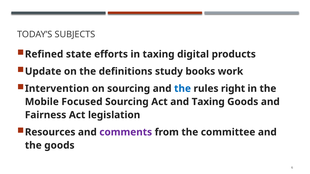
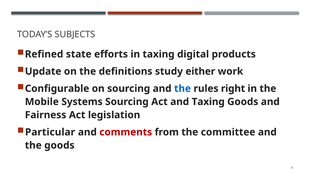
books: books -> either (200, 72)
Intervention: Intervention -> Configurable (57, 89)
Focused: Focused -> Systems (82, 102)
Resources: Resources -> Particular (50, 132)
comments colour: purple -> red (126, 132)
